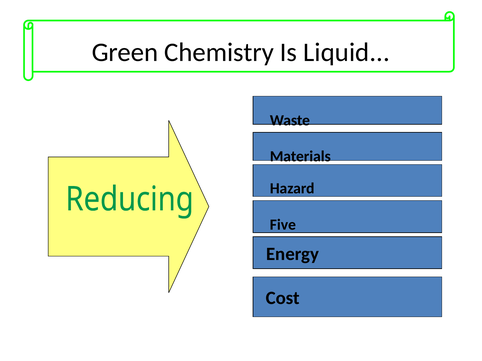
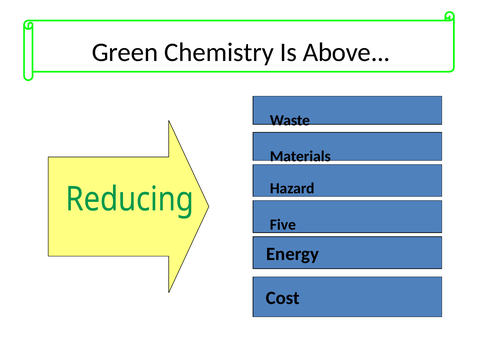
Liquid: Liquid -> Above (347, 52)
